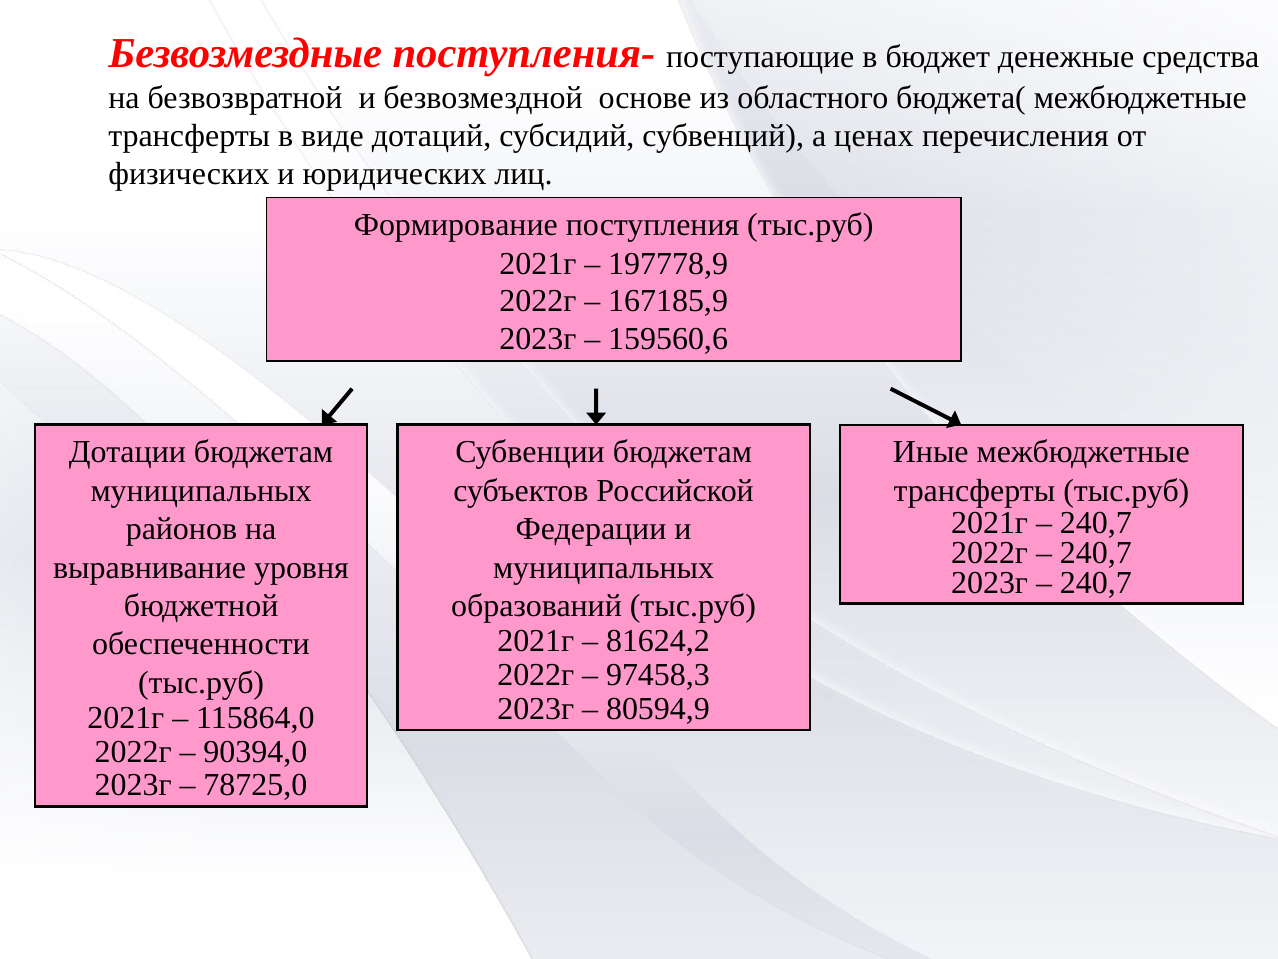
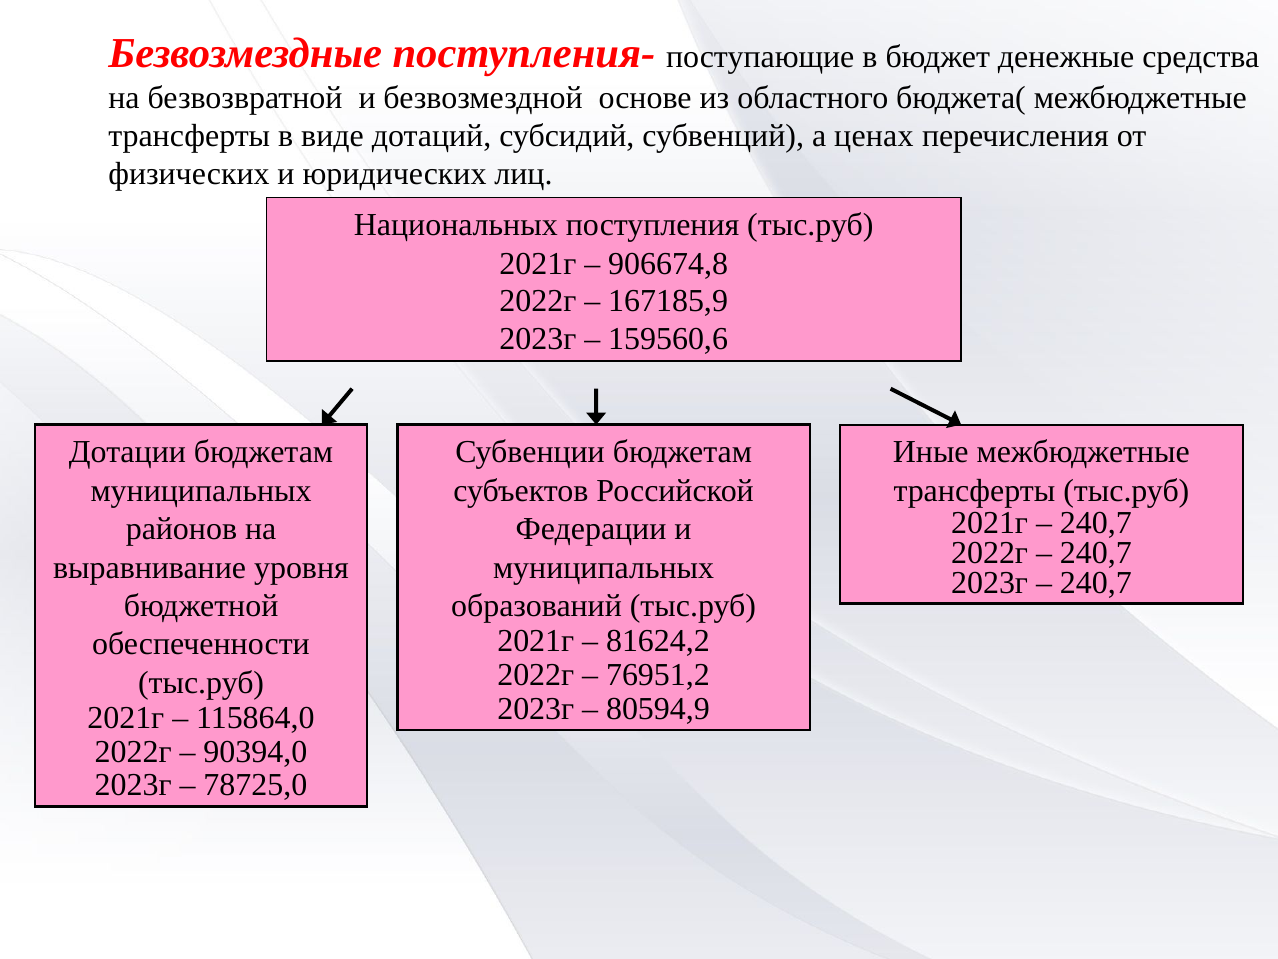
Формирование: Формирование -> Национальных (456, 225)
197778,9: 197778,9 -> 906674,8 (668, 264)
97458,3: 97458,3 -> 76951,2 (658, 675)
